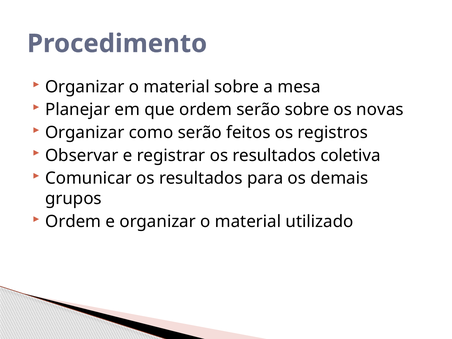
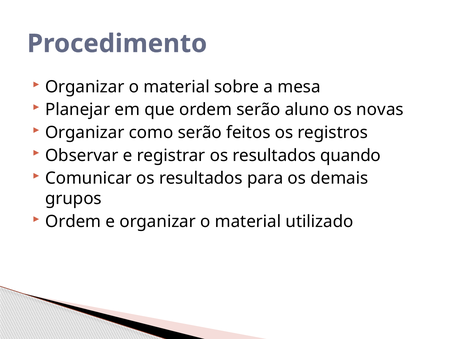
serão sobre: sobre -> aluno (307, 110)
coletiva: coletiva -> quando (351, 155)
